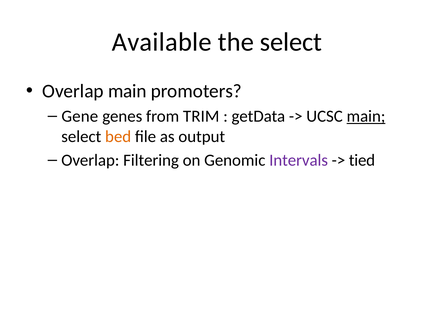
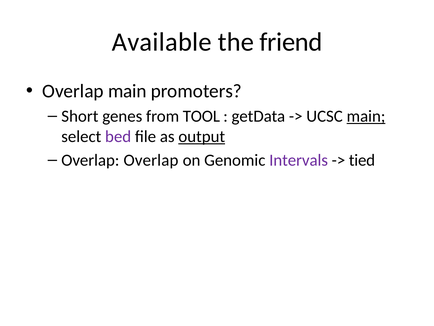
the select: select -> friend (291, 42)
Gene: Gene -> Short (80, 116)
TRIM: TRIM -> TOOL (201, 116)
bed colour: orange -> purple (118, 136)
output underline: none -> present (202, 136)
Overlap Filtering: Filtering -> Overlap (151, 160)
